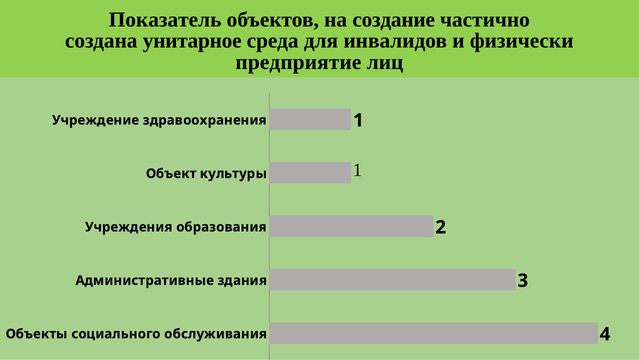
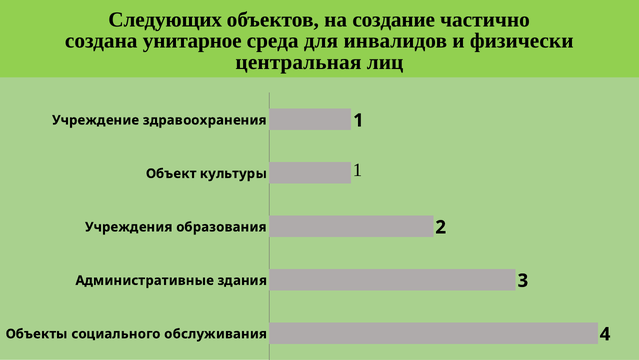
Показатель: Показатель -> Следующих (165, 20)
предприятие: предприятие -> центральная (298, 62)
